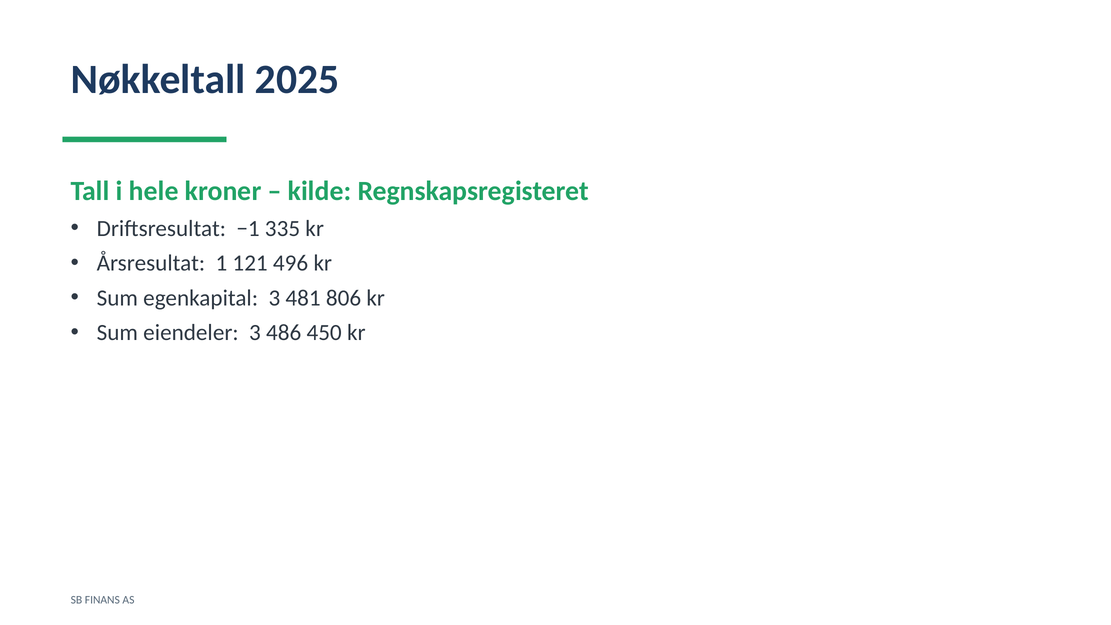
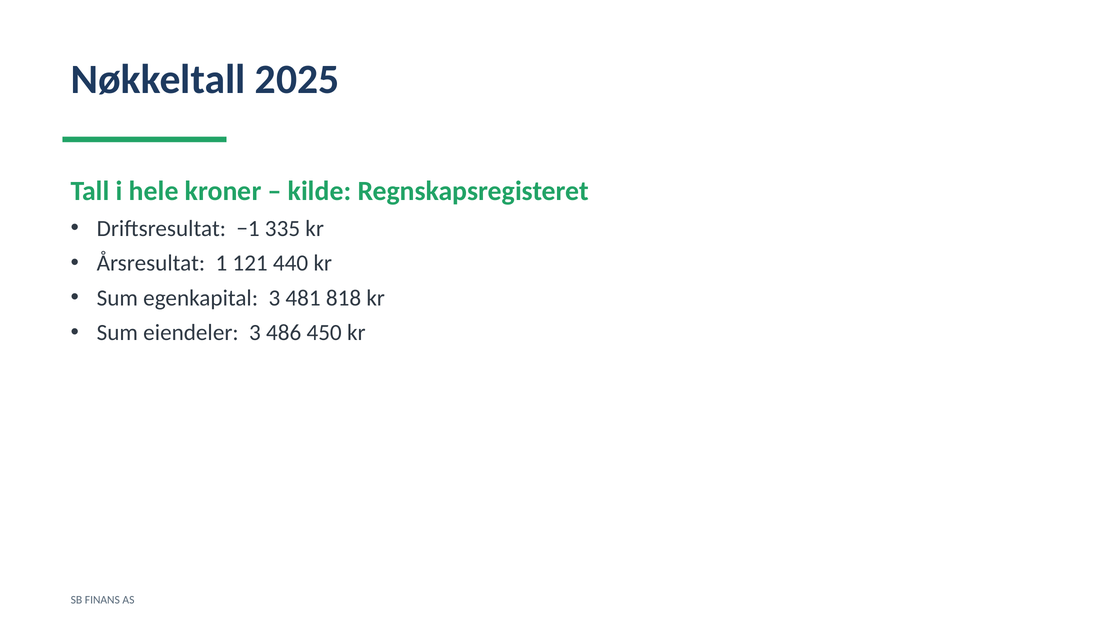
496: 496 -> 440 (291, 263)
806: 806 -> 818 (344, 298)
